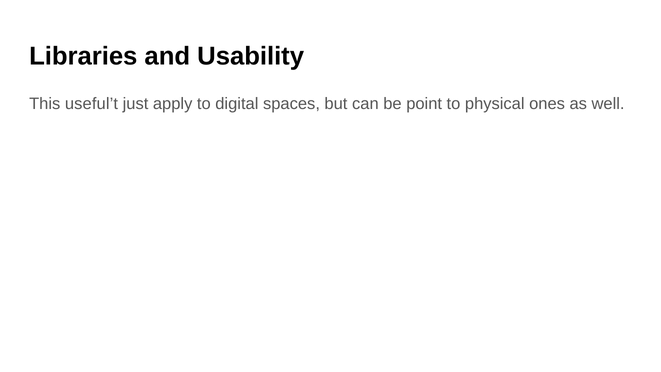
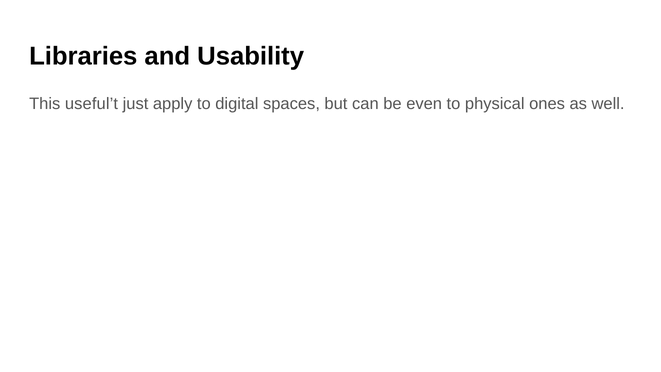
point: point -> even (424, 104)
